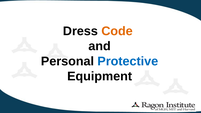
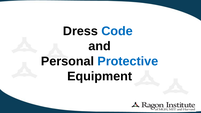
Code colour: orange -> blue (117, 31)
